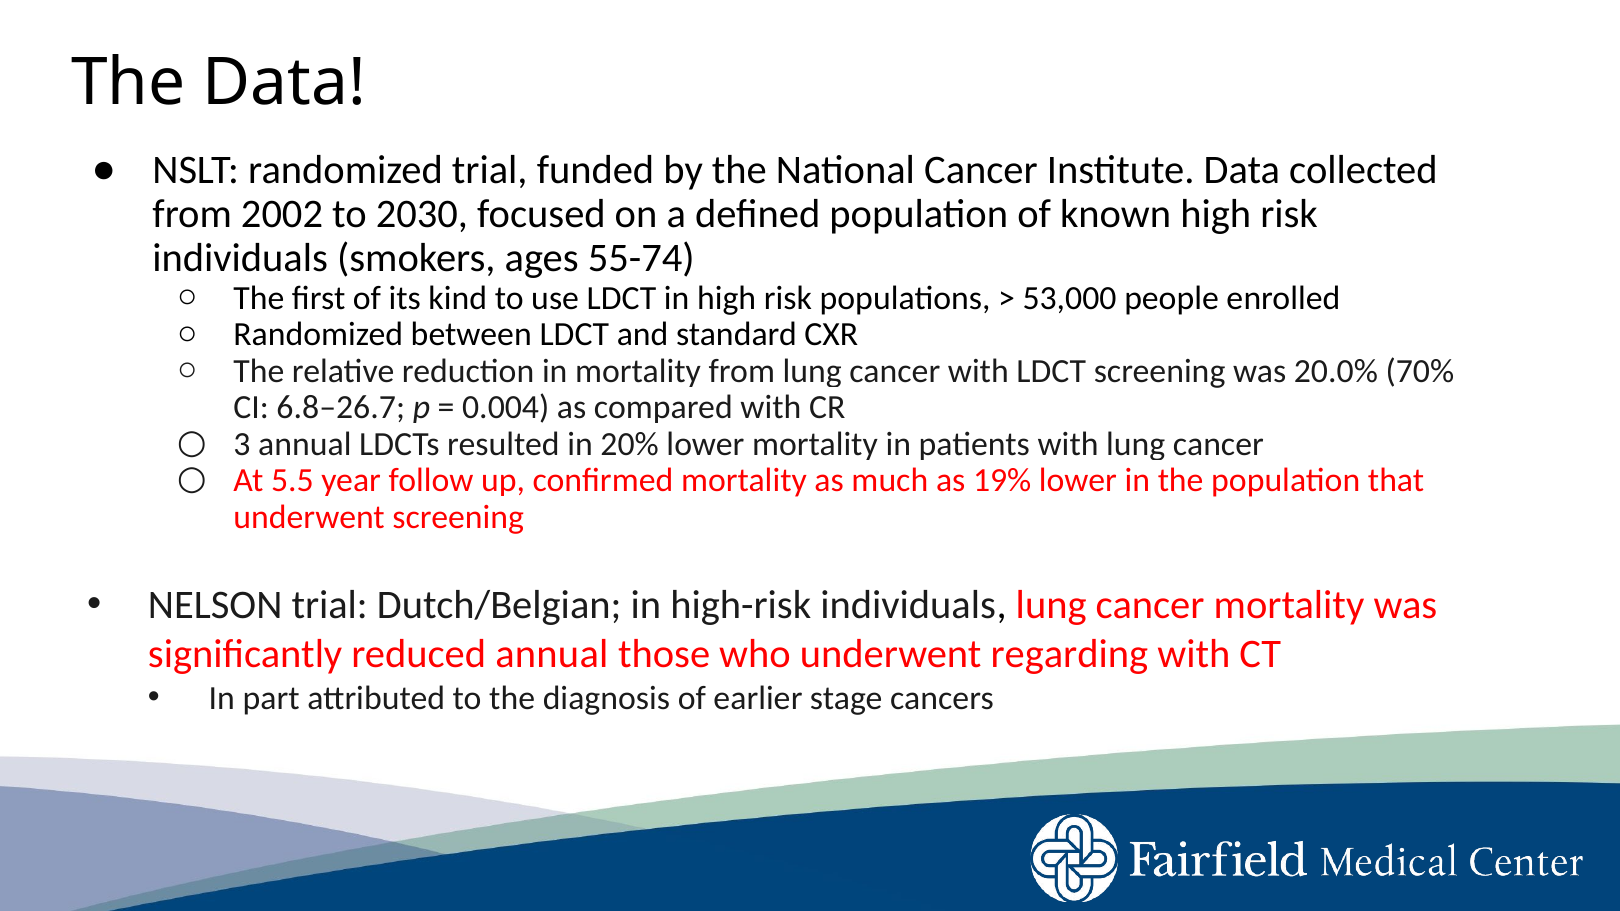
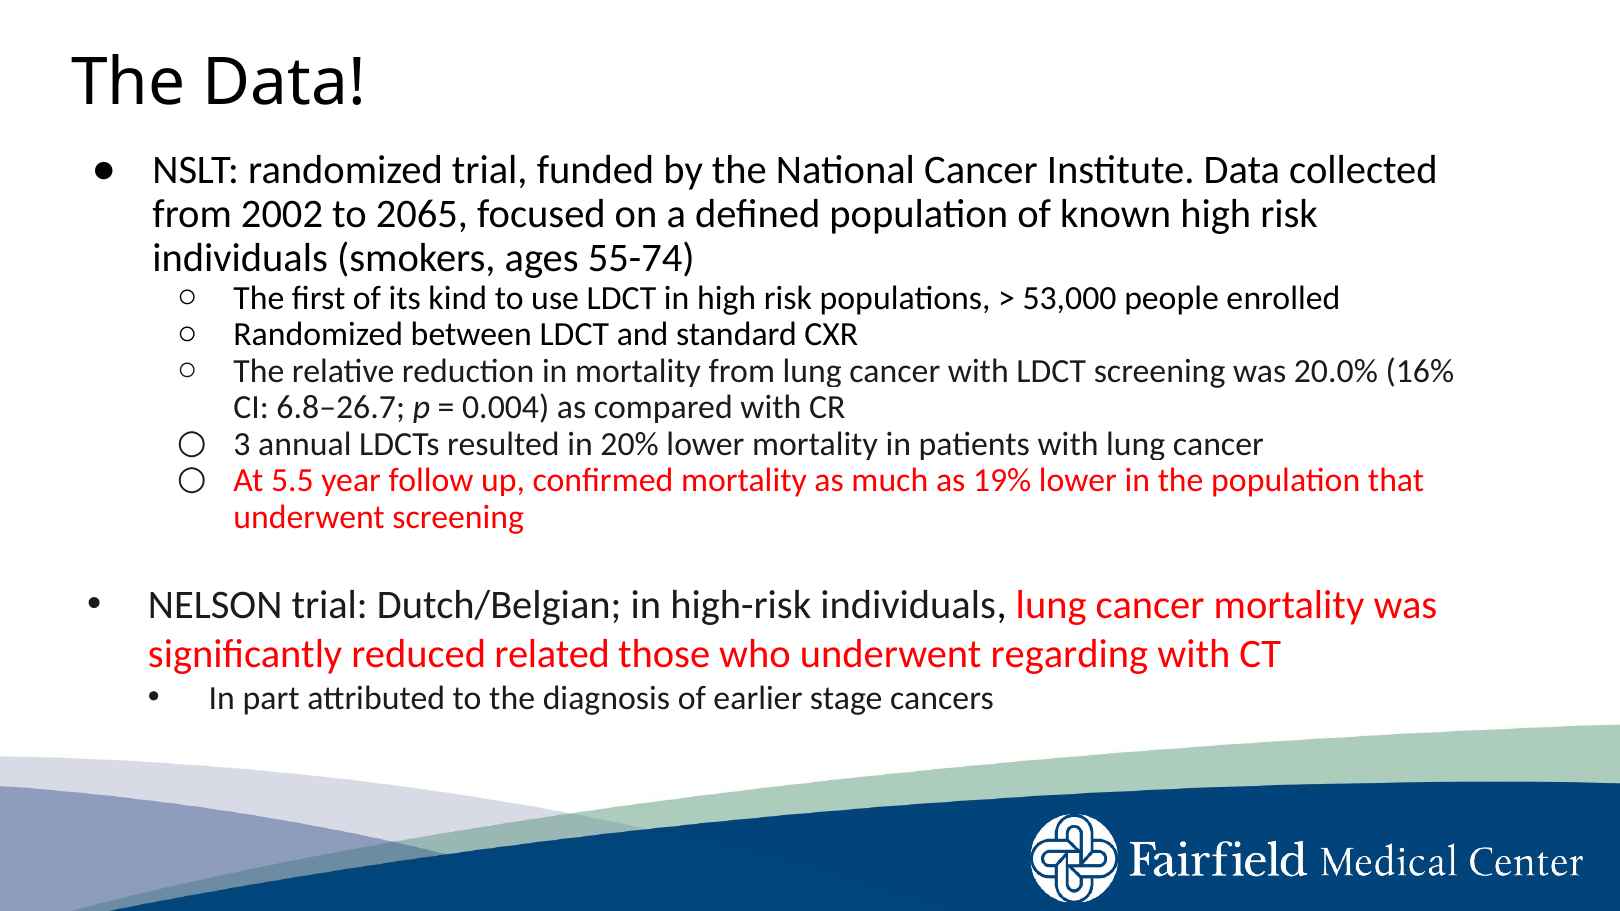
2030: 2030 -> 2065 (422, 214)
70%: 70% -> 16% (1420, 371)
reduced annual: annual -> related (552, 654)
